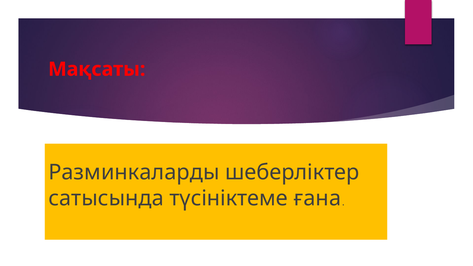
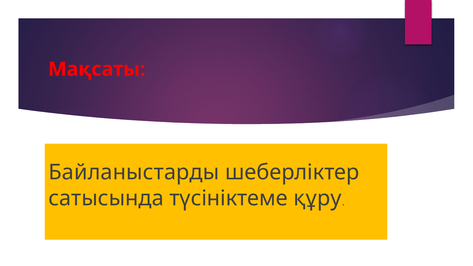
Разминкаларды: Разминкаларды -> Байланыстарды (134, 172)
ғана: ғана -> құру (317, 198)
